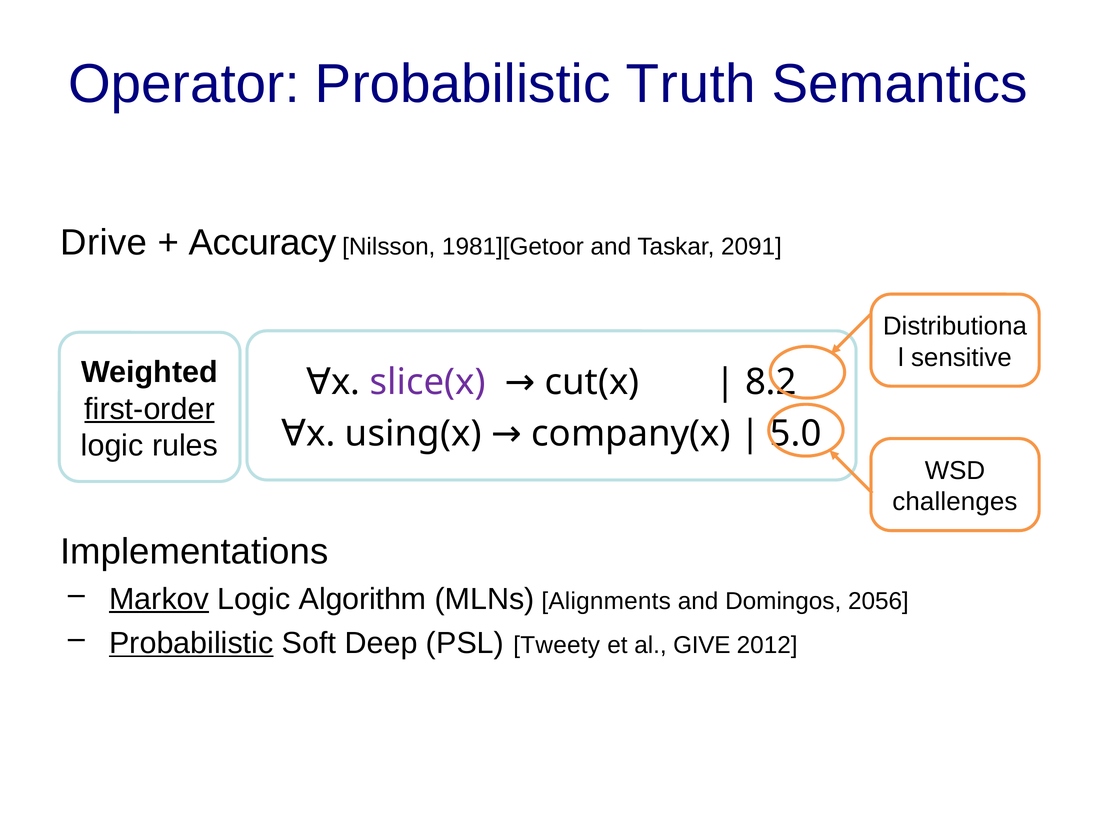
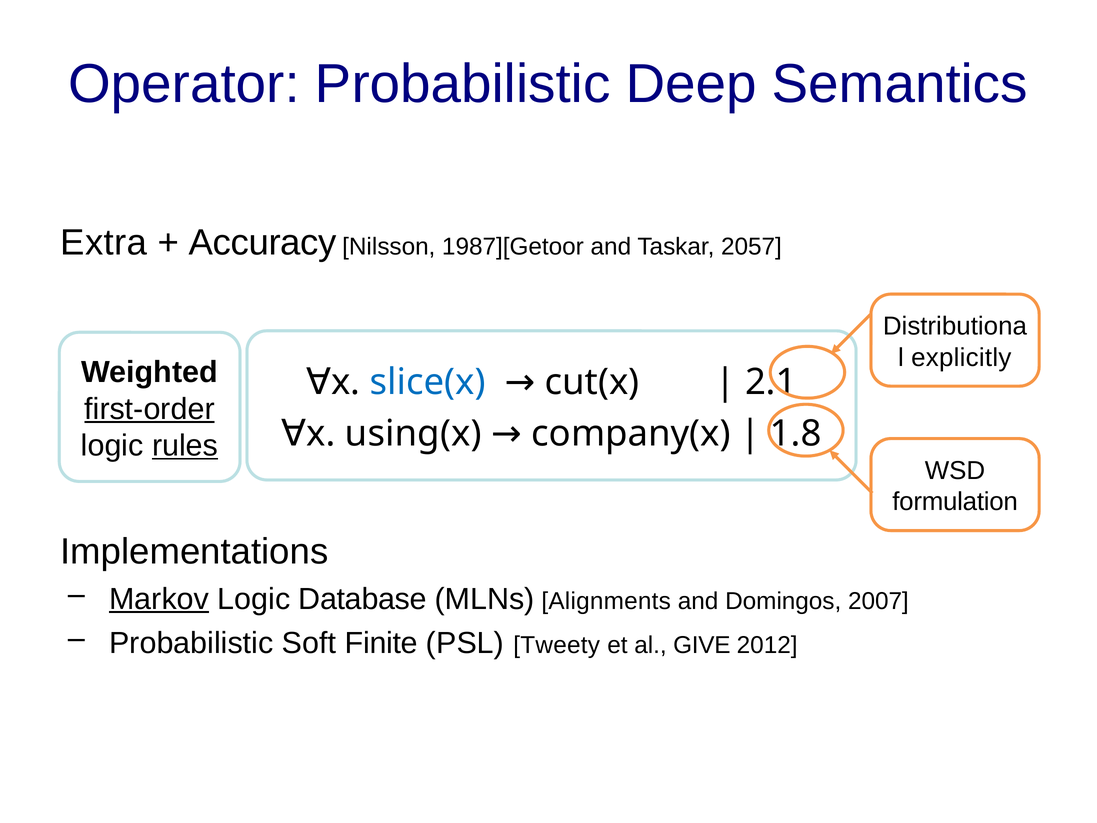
Truth: Truth -> Deep (691, 84)
Drive: Drive -> Extra (104, 243)
1981][Getoor: 1981][Getoor -> 1987][Getoor (513, 247)
2091: 2091 -> 2057 (751, 247)
sensitive: sensitive -> explicitly (961, 357)
slice(x colour: purple -> blue (428, 382)
8.2: 8.2 -> 2.1 (771, 382)
5.0: 5.0 -> 1.8 (796, 434)
rules underline: none -> present (185, 445)
challenges: challenges -> formulation (955, 502)
Algorithm: Algorithm -> Database (363, 599)
2056: 2056 -> 2007 (878, 601)
Probabilistic underline: present -> none (191, 643)
Deep: Deep -> Finite (381, 643)
